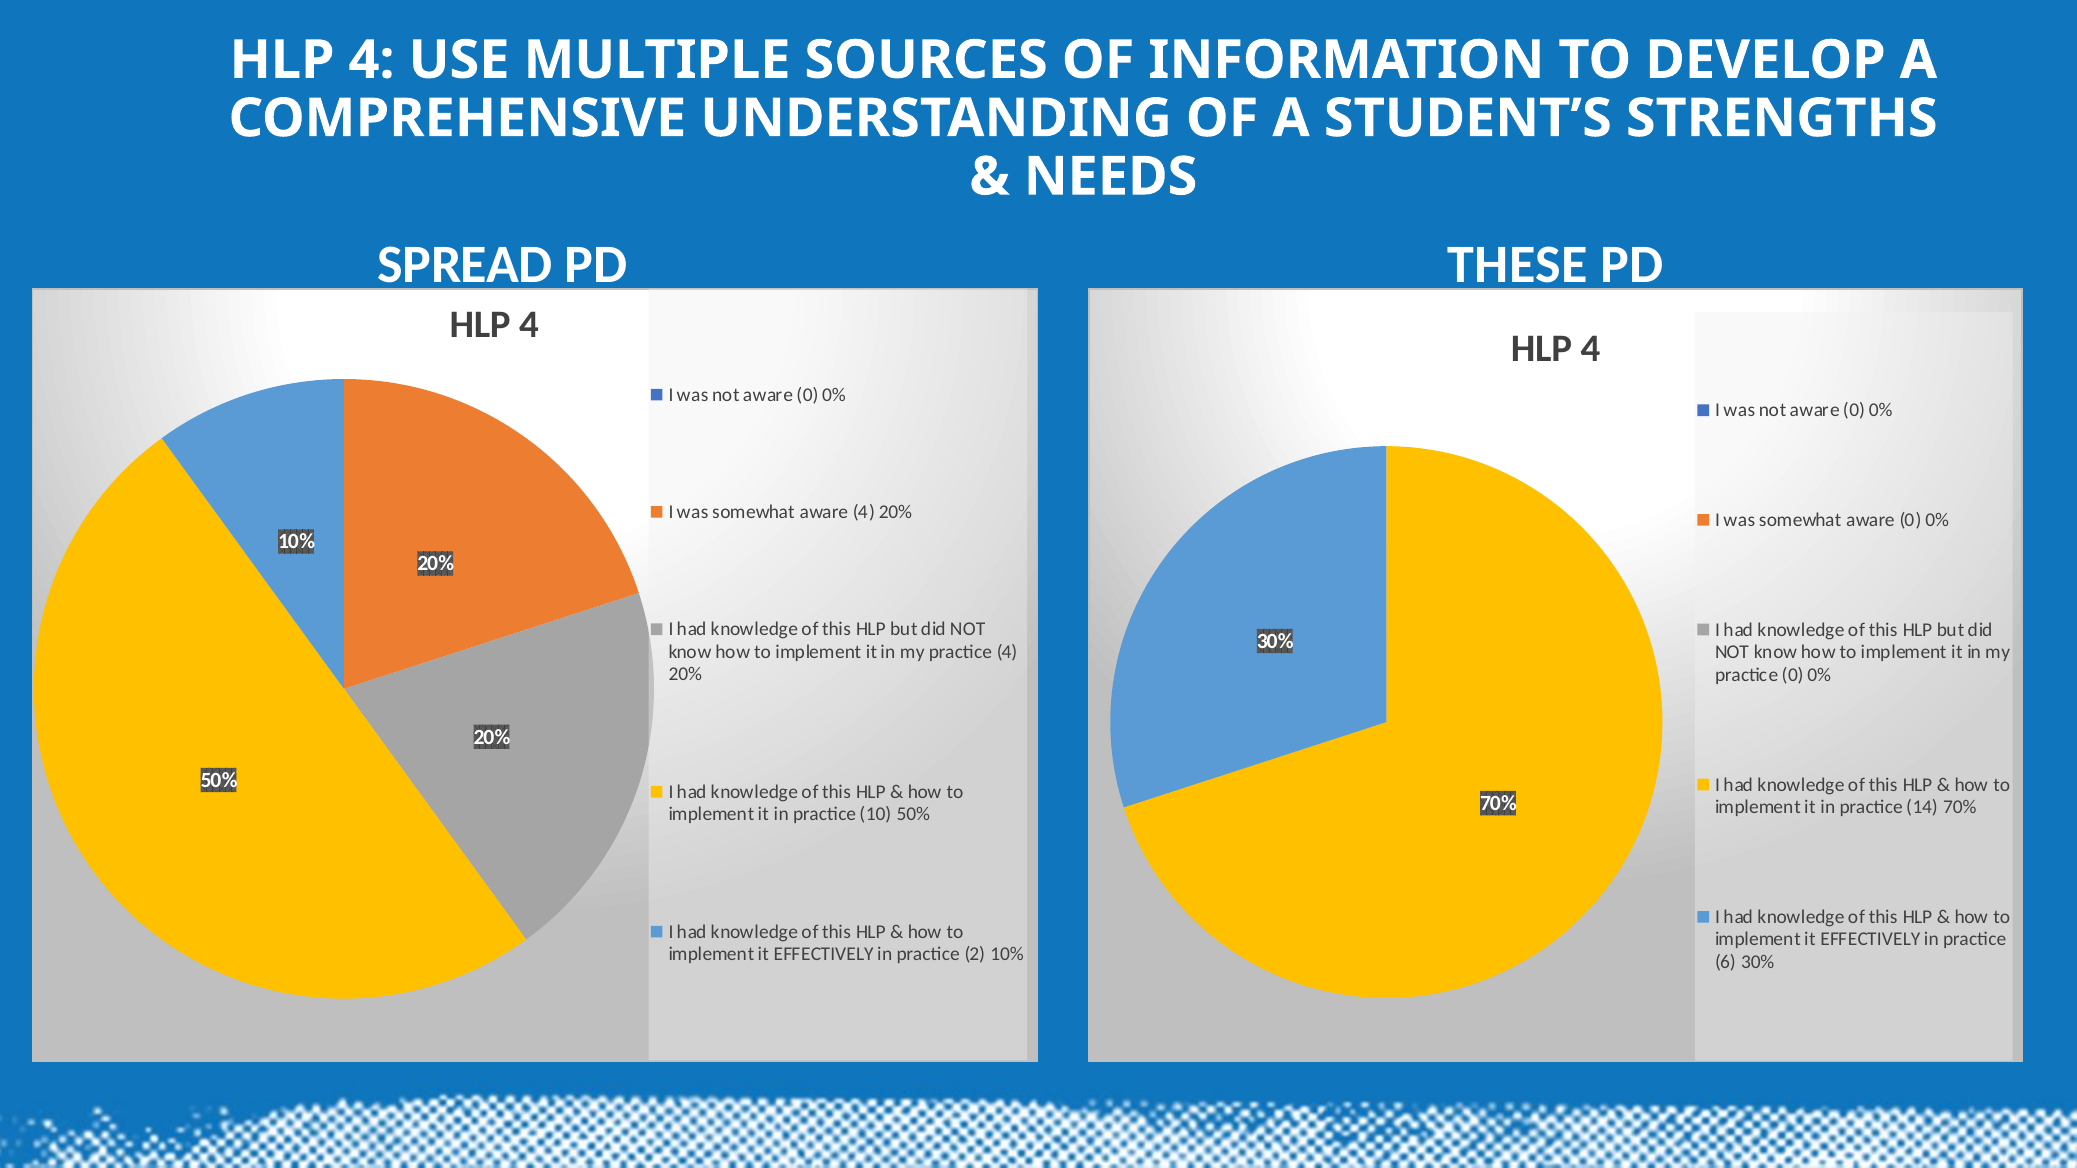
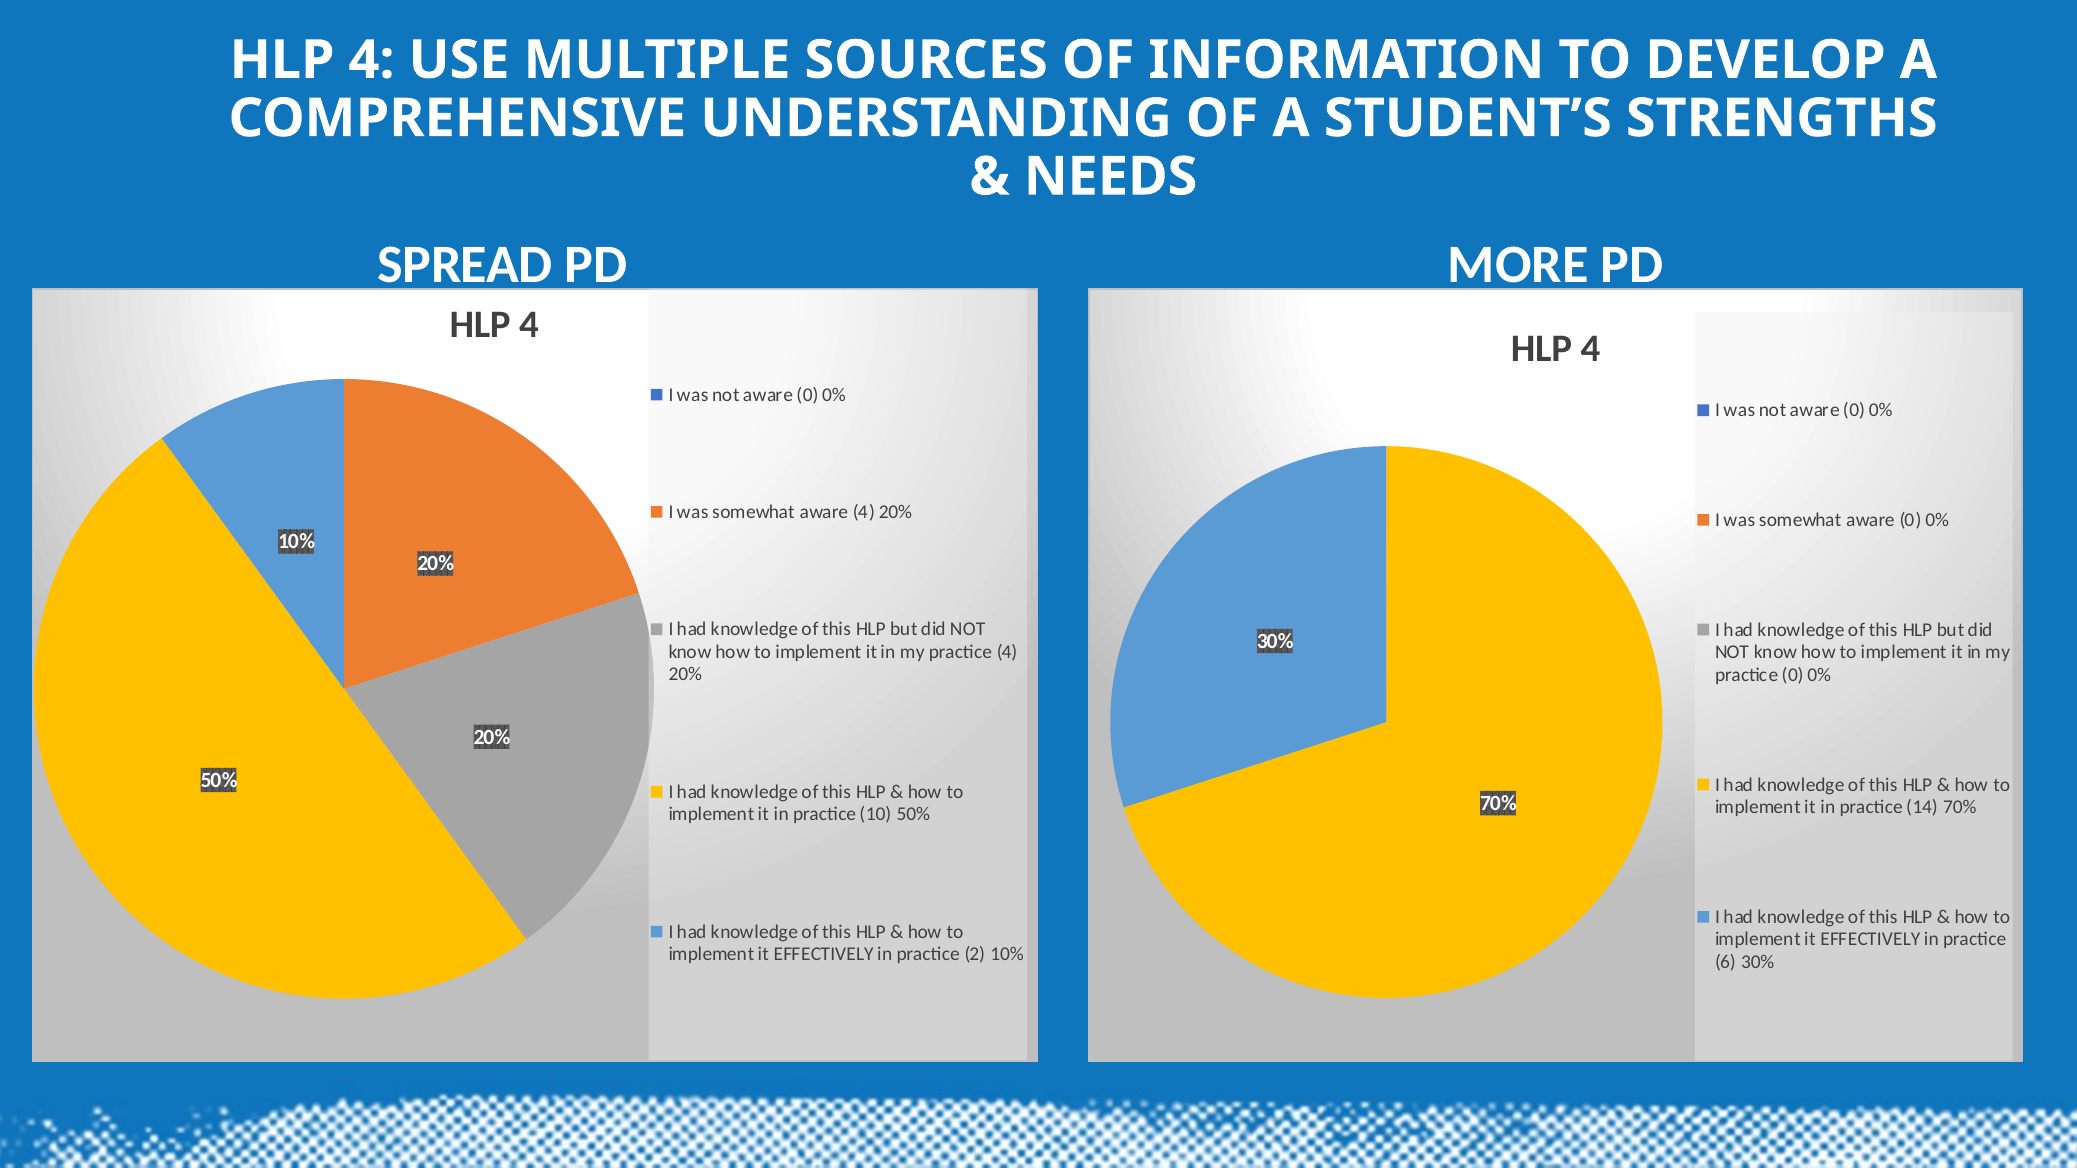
THESE: THESE -> MORE (1518, 265)
